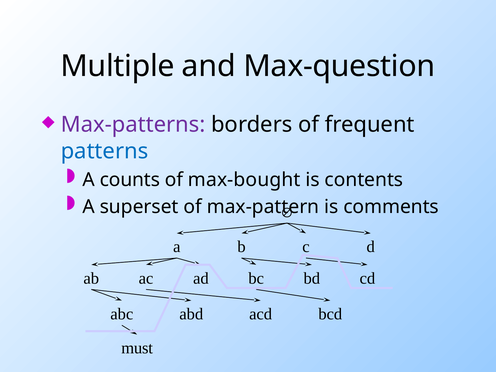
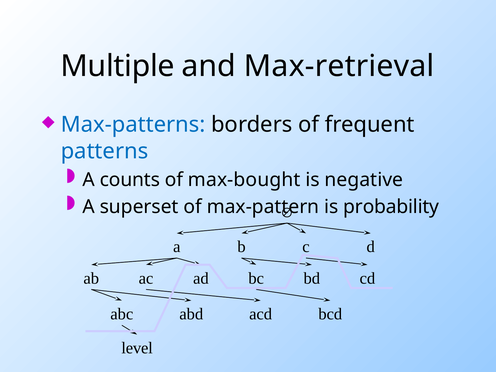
Max-question: Max-question -> Max-retrieval (339, 66)
Max-patterns colour: purple -> blue (133, 125)
contents: contents -> negative (364, 180)
comments: comments -> probability (391, 207)
must: must -> level (137, 348)
